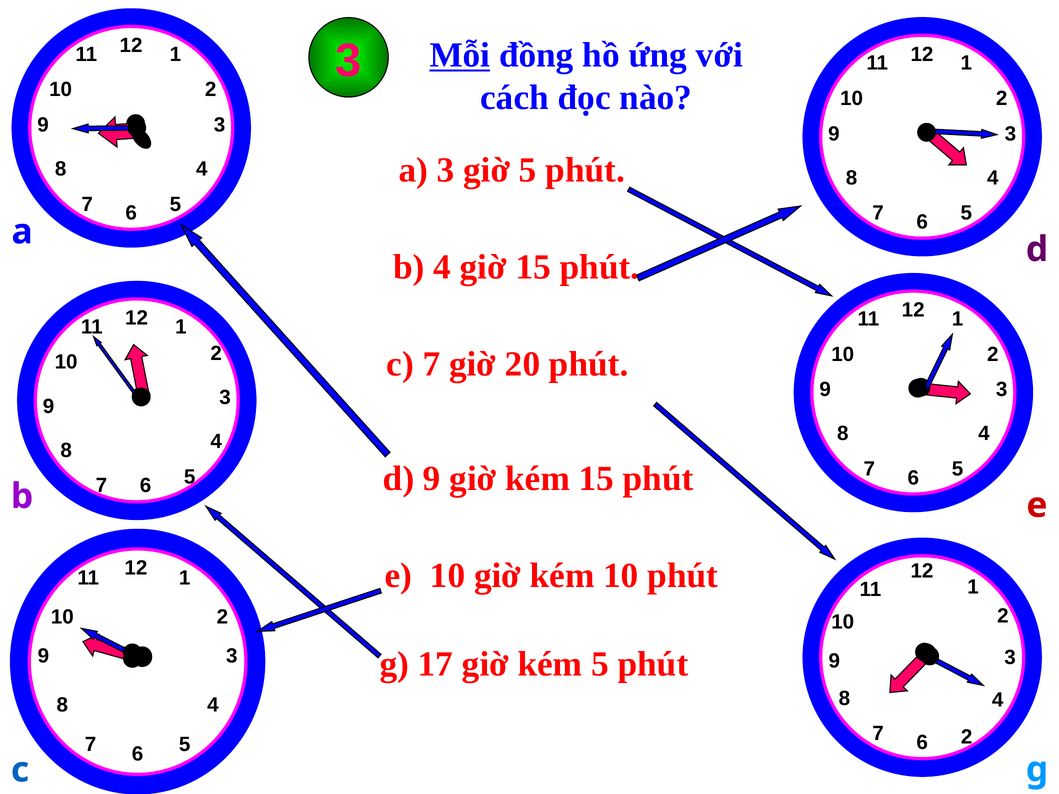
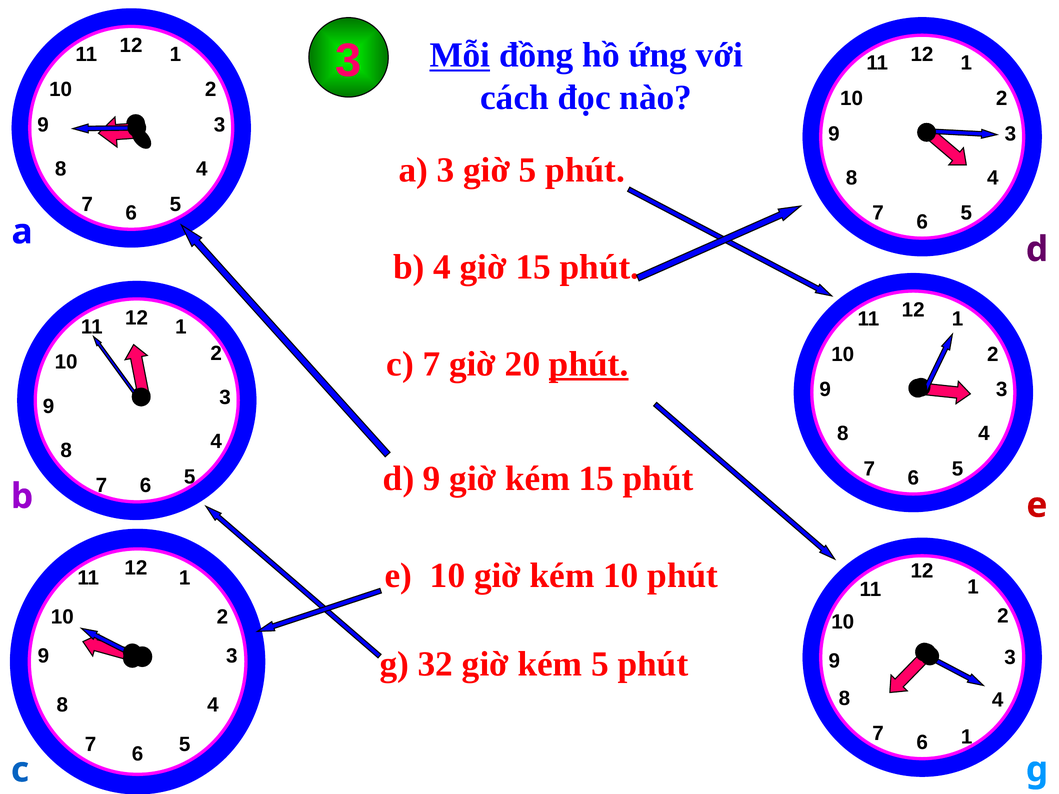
phút underline: none -> present (589, 364)
17: 17 -> 32 (435, 664)
6 2: 2 -> 1 (967, 737)
